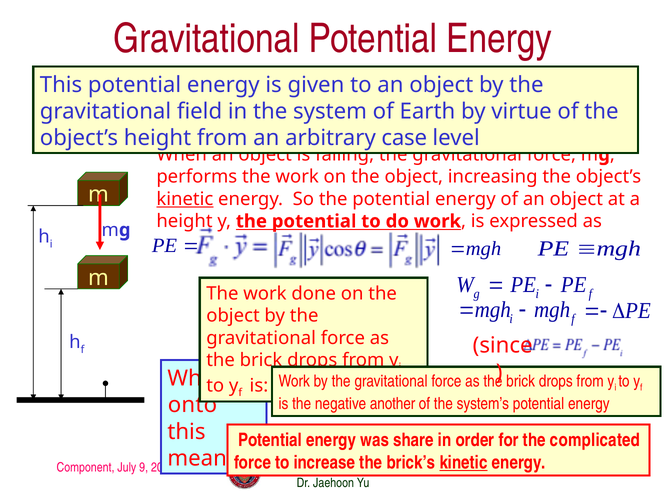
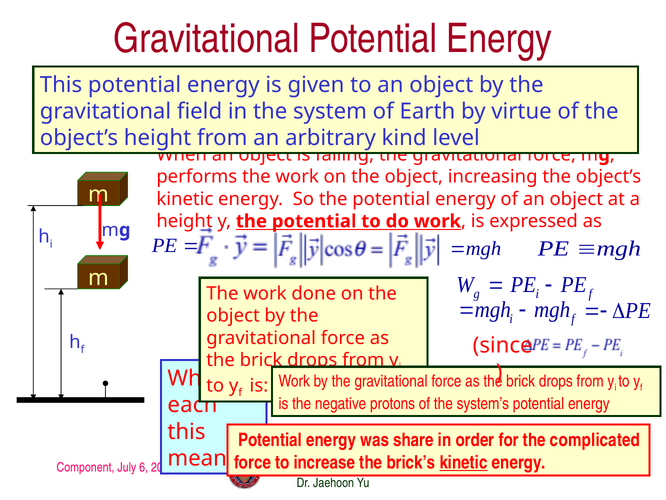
case: case -> kind (404, 138)
kinetic underline: present -> none (185, 199)
another: another -> protons (393, 404)
onto: onto -> each (192, 405)
9: 9 -> 6 (144, 467)
